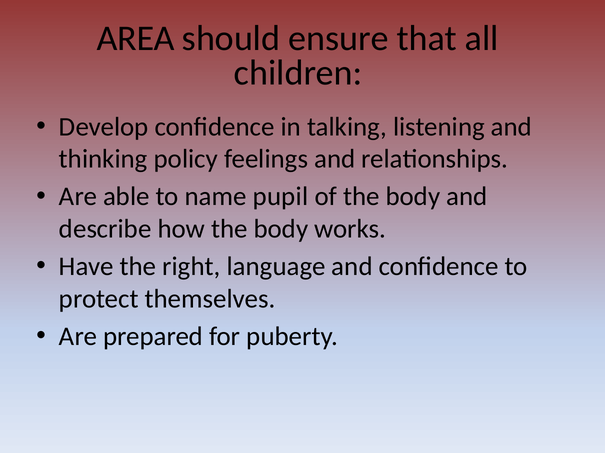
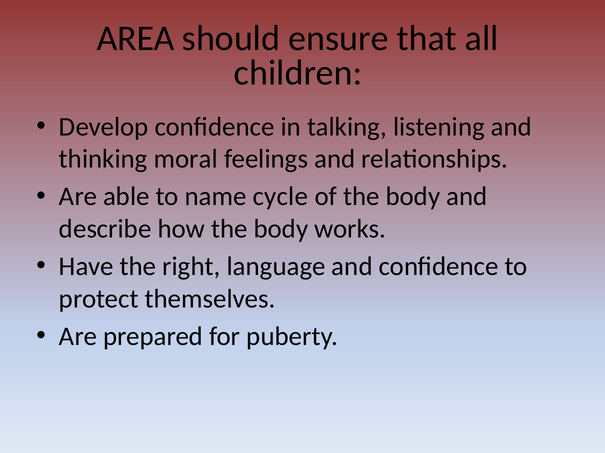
policy: policy -> moral (186, 159)
pupil: pupil -> cycle (280, 197)
